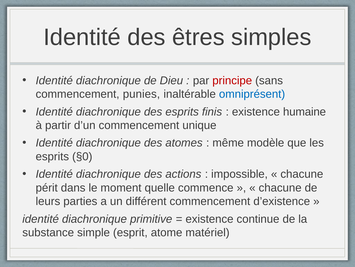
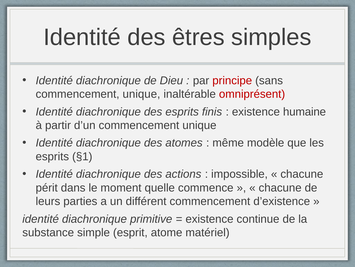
punies: punies -> unique (141, 94)
omniprésent colour: blue -> red (252, 94)
§0: §0 -> §1 (82, 156)
